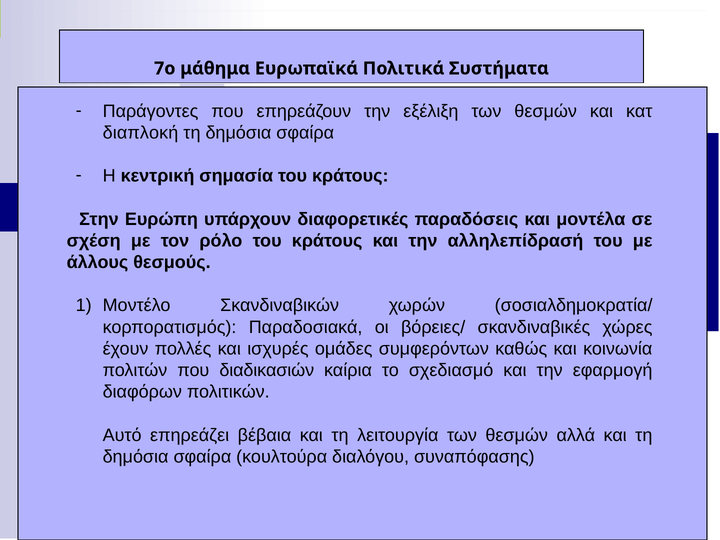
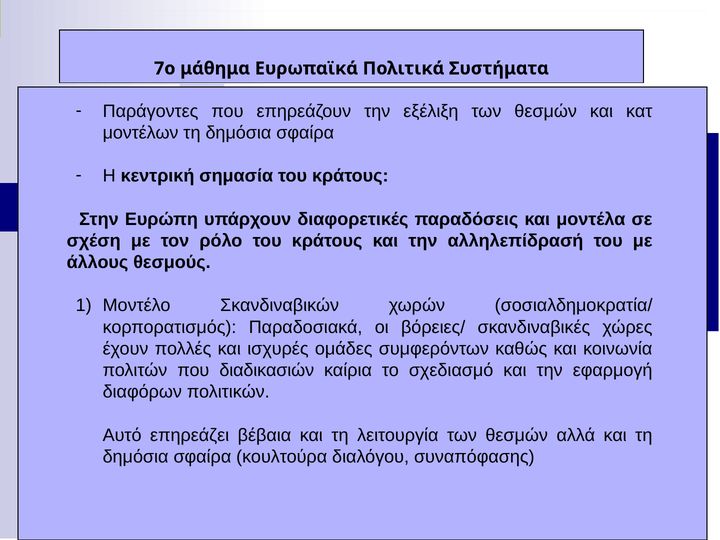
διαπλοκή: διαπλοκή -> μοντέλων (141, 133)
